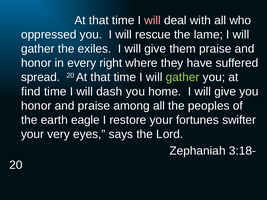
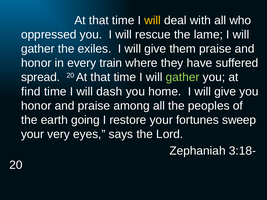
will colour: pink -> yellow (153, 20)
right: right -> train (111, 63)
eagle: eagle -> going (85, 120)
swifter: swifter -> sweep (239, 120)
